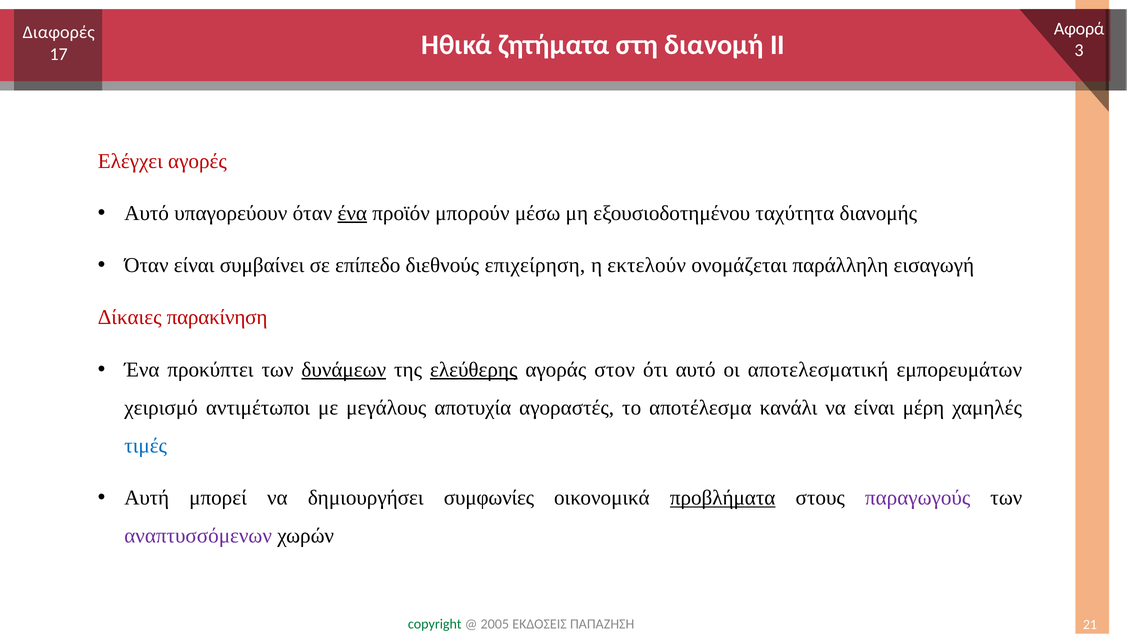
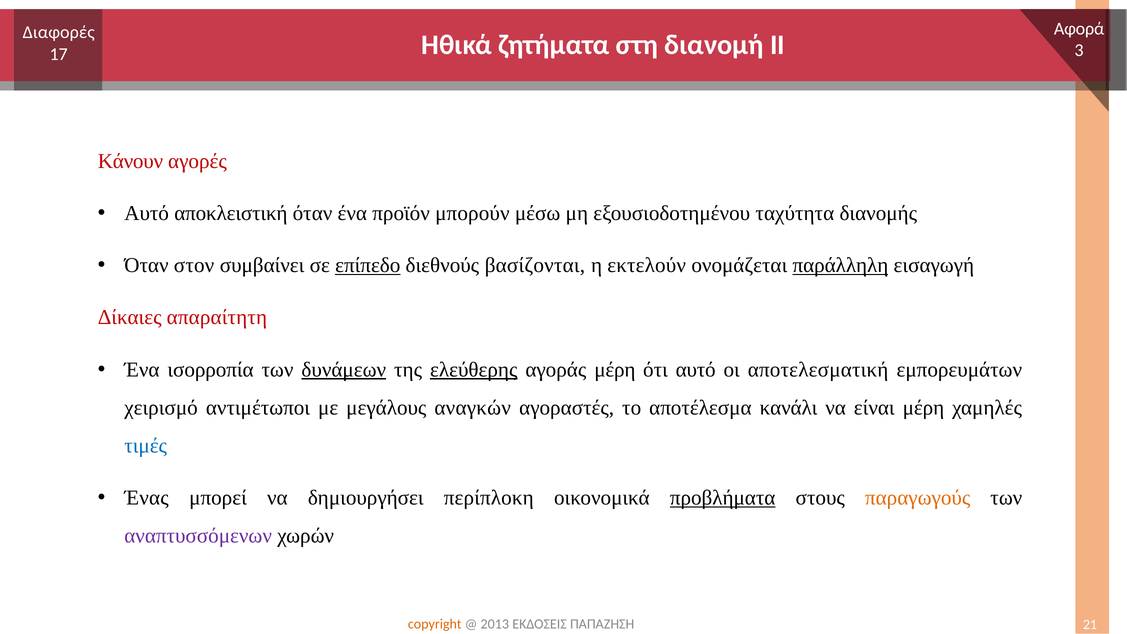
Ελέγχει: Ελέγχει -> Κάνουν (130, 161)
υπαγορεύουν: υπαγορεύουν -> αποκλειστική (231, 213)
ένα underline: present -> none (352, 213)
Όταν είναι: είναι -> στον (194, 265)
επίπεδο underline: none -> present (368, 265)
επιχείρηση: επιχείρηση -> βασίζονται (535, 265)
παράλληλη underline: none -> present (840, 265)
παρακίνηση: παρακίνηση -> απαραίτητη (217, 317)
προκύπτει: προκύπτει -> ισορροπία (211, 370)
αγοράς στον: στον -> μέρη (615, 370)
αποτυχία: αποτυχία -> αναγκών (473, 408)
Αυτή: Αυτή -> Ένας (147, 498)
συμφωνίες: συμφωνίες -> περίπλοκη (489, 498)
παραγωγούς colour: purple -> orange (918, 498)
copyright colour: green -> orange (435, 624)
2005: 2005 -> 2013 (495, 624)
